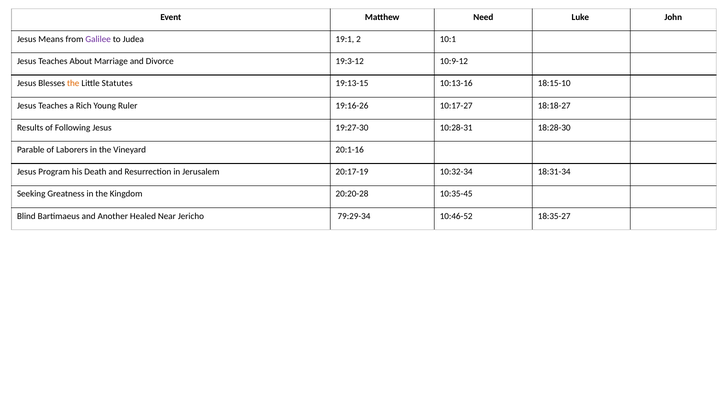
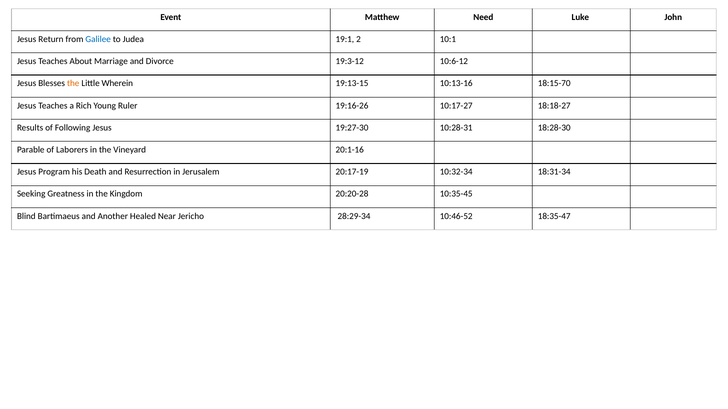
Means: Means -> Return (51, 39)
Galilee colour: purple -> blue (98, 39)
10:9-12: 10:9-12 -> 10:6-12 (454, 61)
Statutes: Statutes -> Wherein (117, 83)
18:15-10: 18:15-10 -> 18:15-70 (554, 83)
79:29-34: 79:29-34 -> 28:29-34 (354, 216)
18:35-27: 18:35-27 -> 18:35-47 (554, 216)
